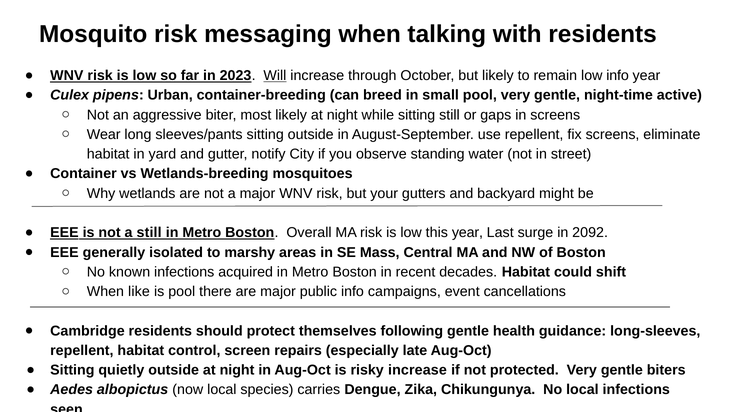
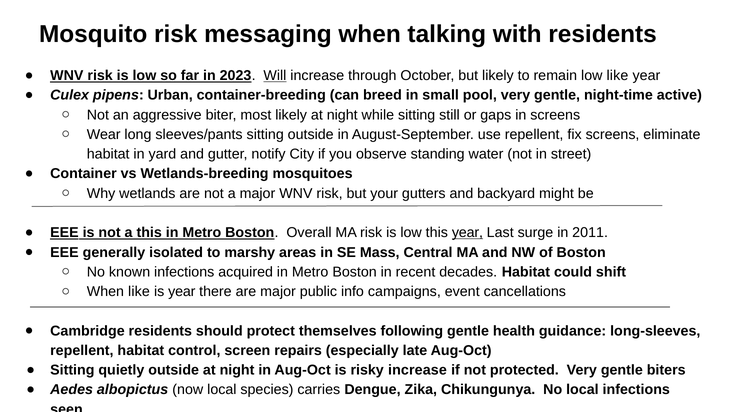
low info: info -> like (617, 76)
a still: still -> this (149, 233)
year underline: none -> present (467, 233)
2092: 2092 -> 2011 (590, 233)
is pool: pool -> year (182, 291)
